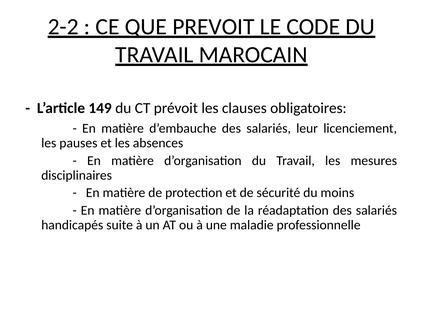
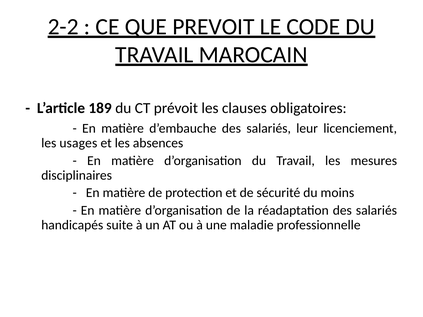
149: 149 -> 189 (100, 108)
pauses: pauses -> usages (78, 143)
